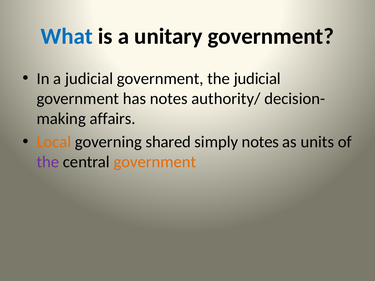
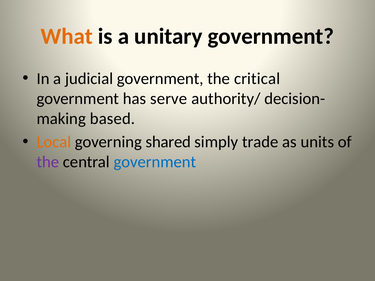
What colour: blue -> orange (67, 36)
the judicial: judicial -> critical (257, 79)
has notes: notes -> serve (169, 99)
affairs: affairs -> based (113, 119)
simply notes: notes -> trade (260, 142)
government colour: orange -> blue (155, 162)
